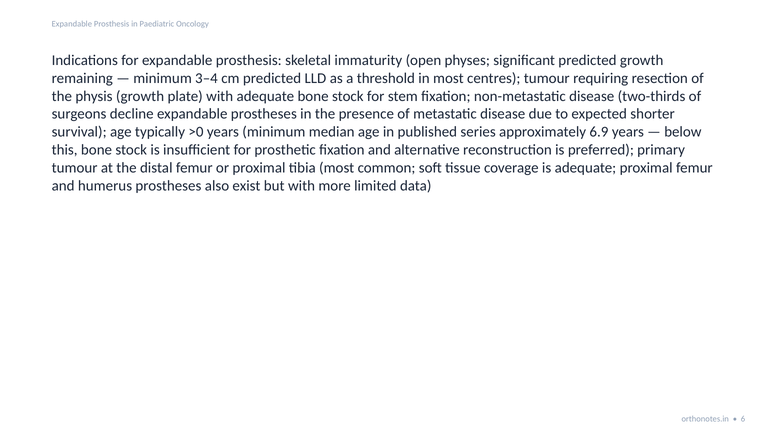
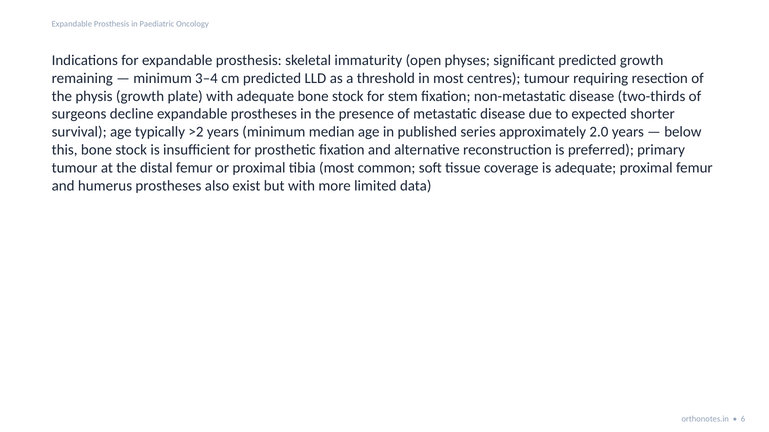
>0: >0 -> >2 (196, 132)
6.9: 6.9 -> 2.0 (599, 132)
